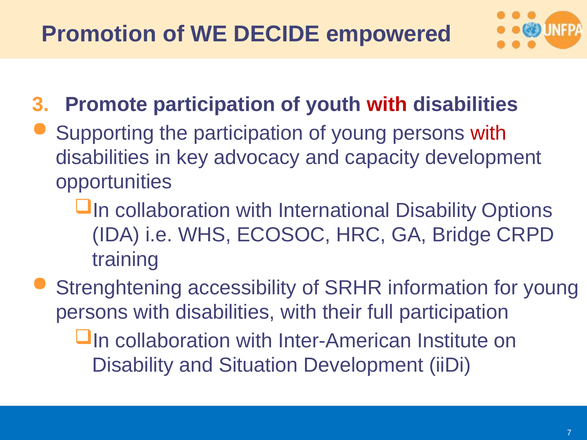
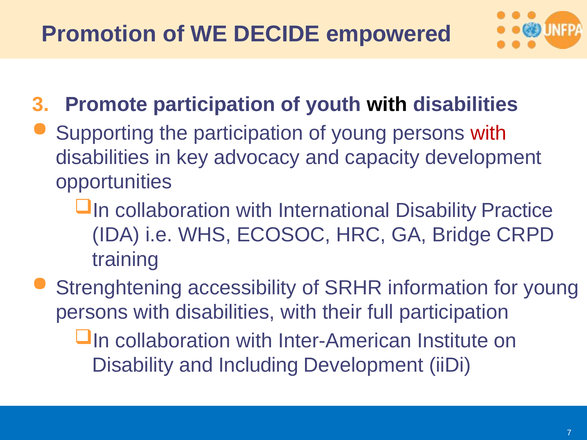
with colour: red -> black (387, 105)
Options: Options -> Practice (517, 211)
Situation: Situation -> Including (258, 365)
